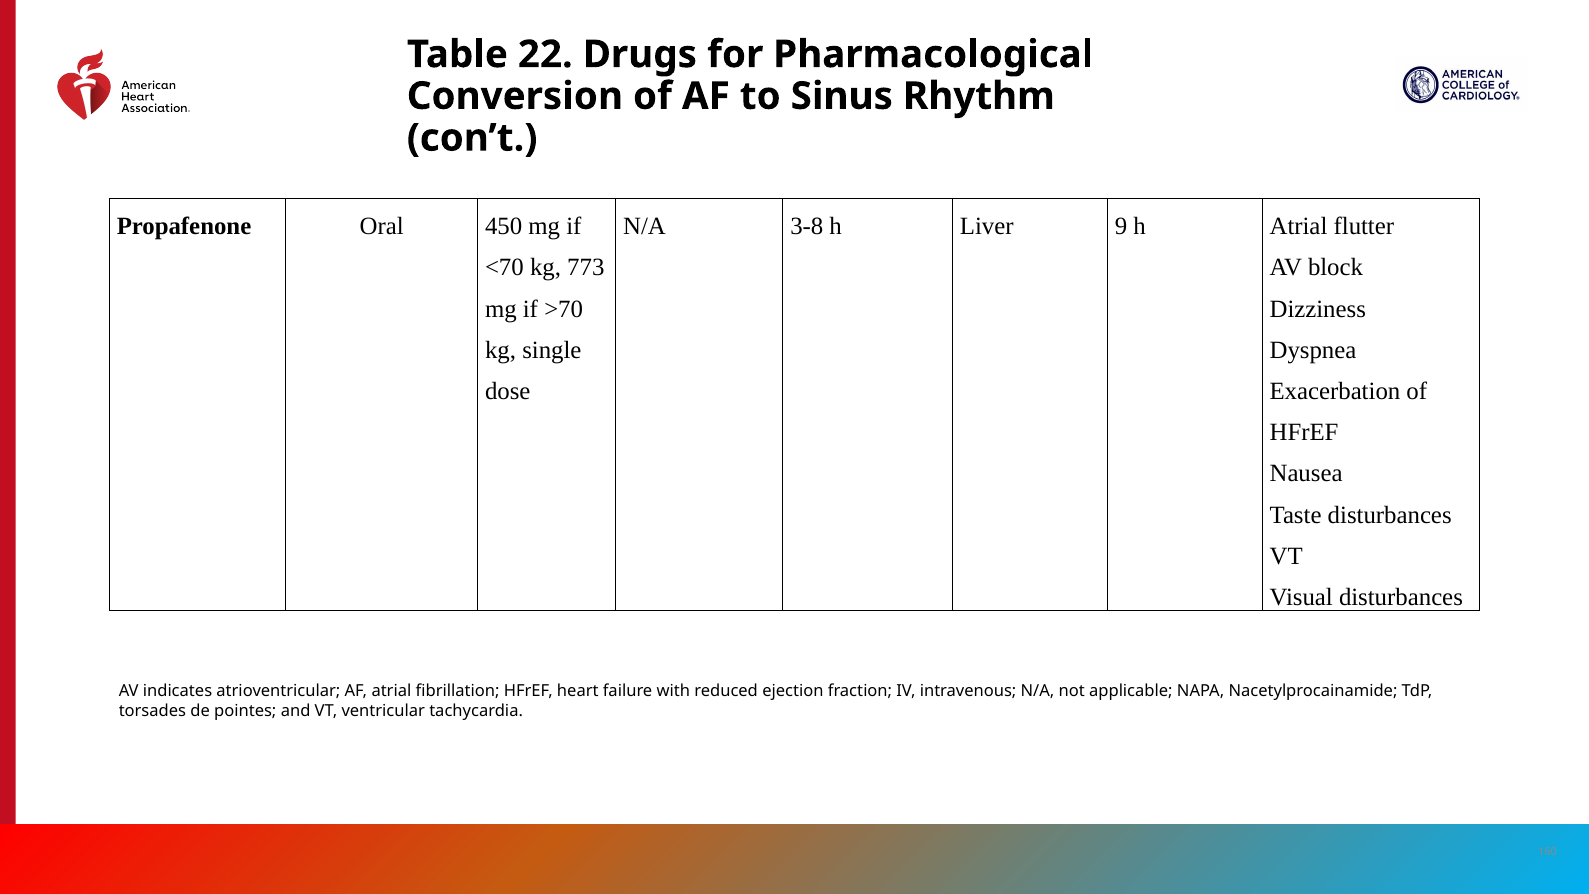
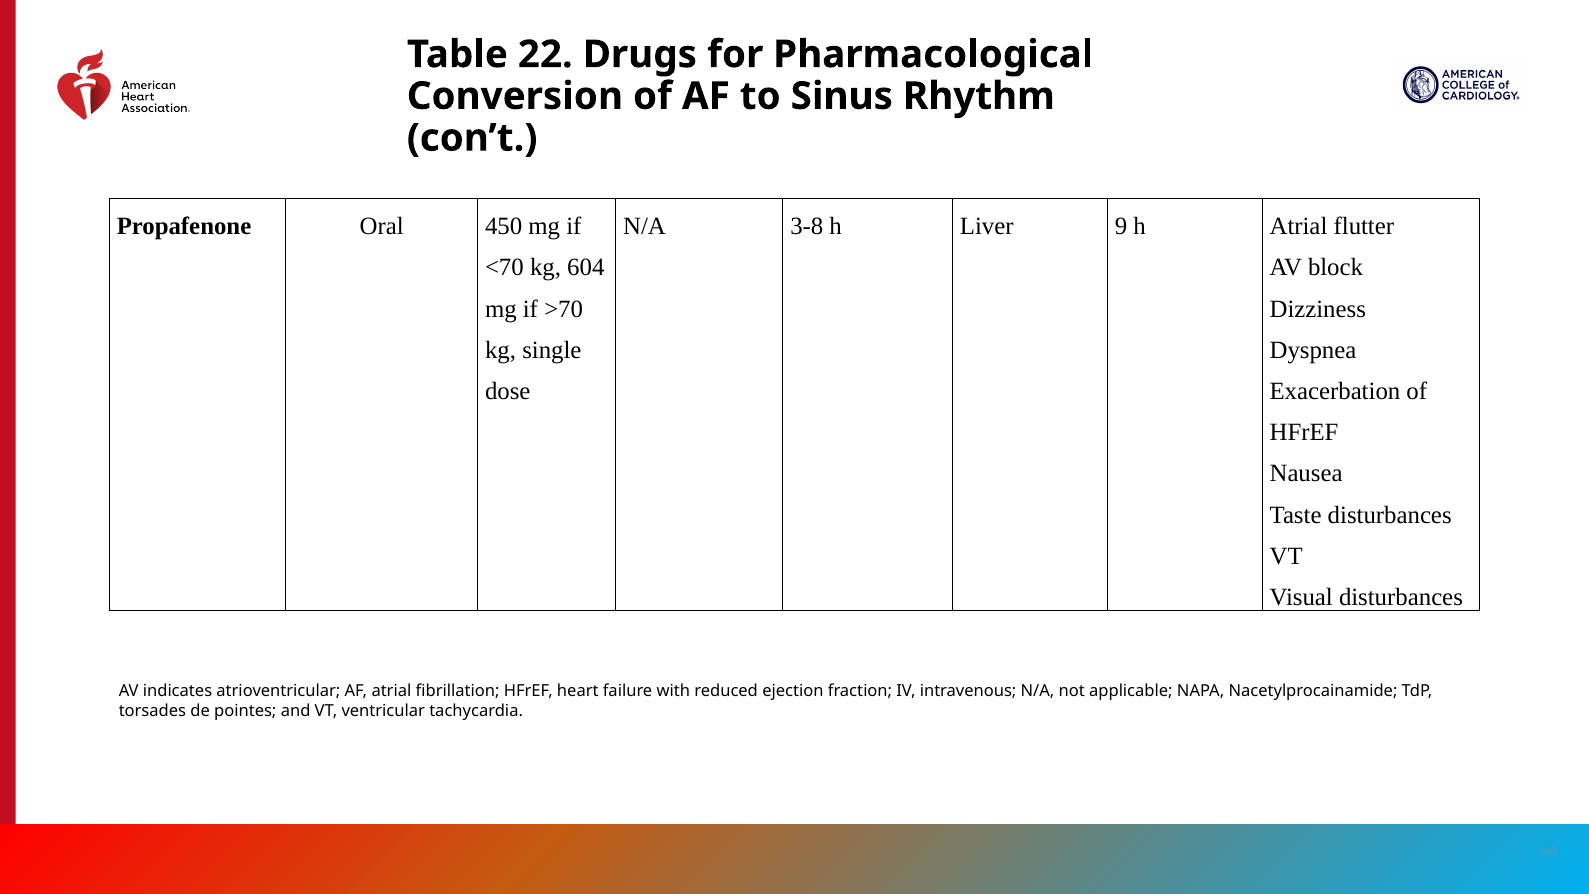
773: 773 -> 604 (586, 268)
